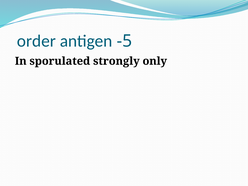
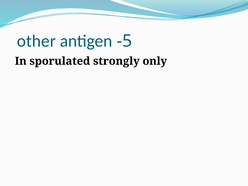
order: order -> other (36, 41)
